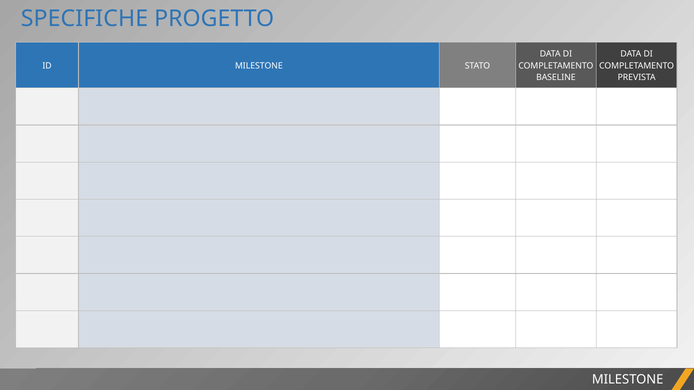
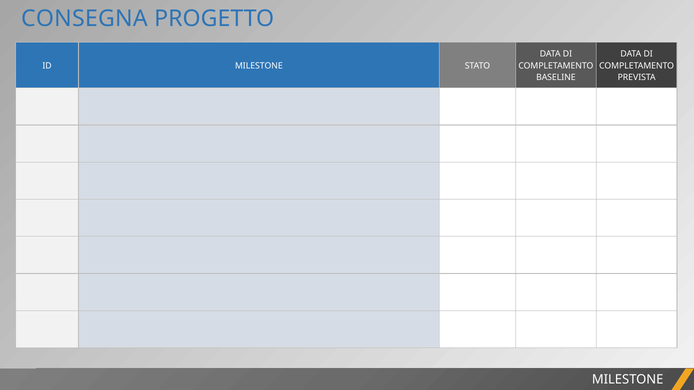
SPECIFICHE: SPECIFICHE -> CONSEGNA (84, 19)
